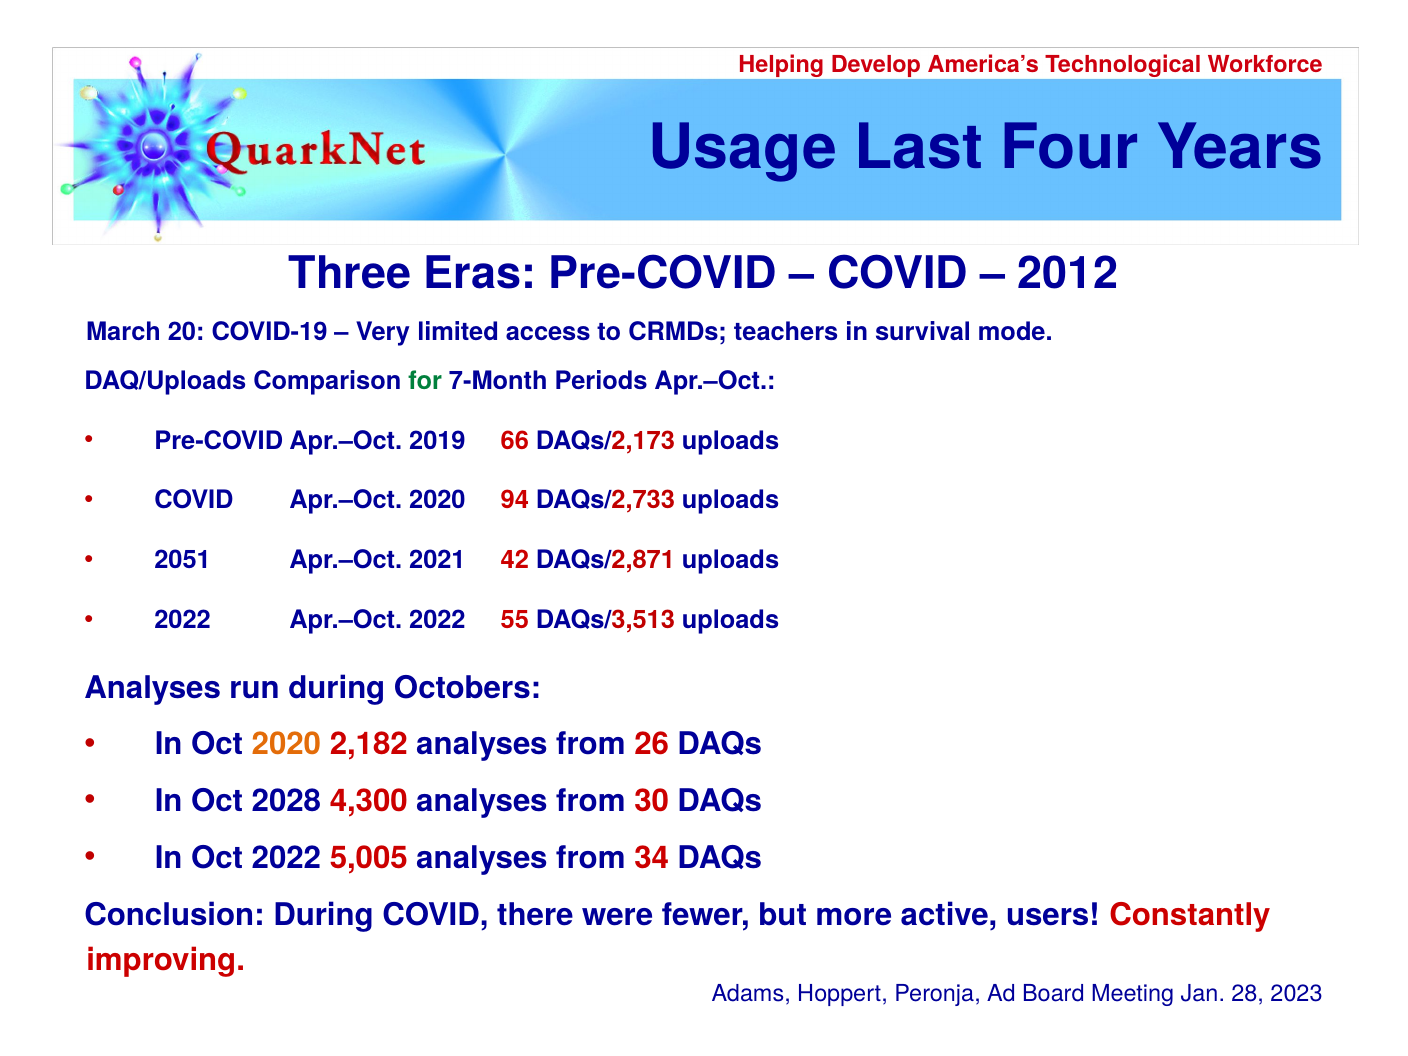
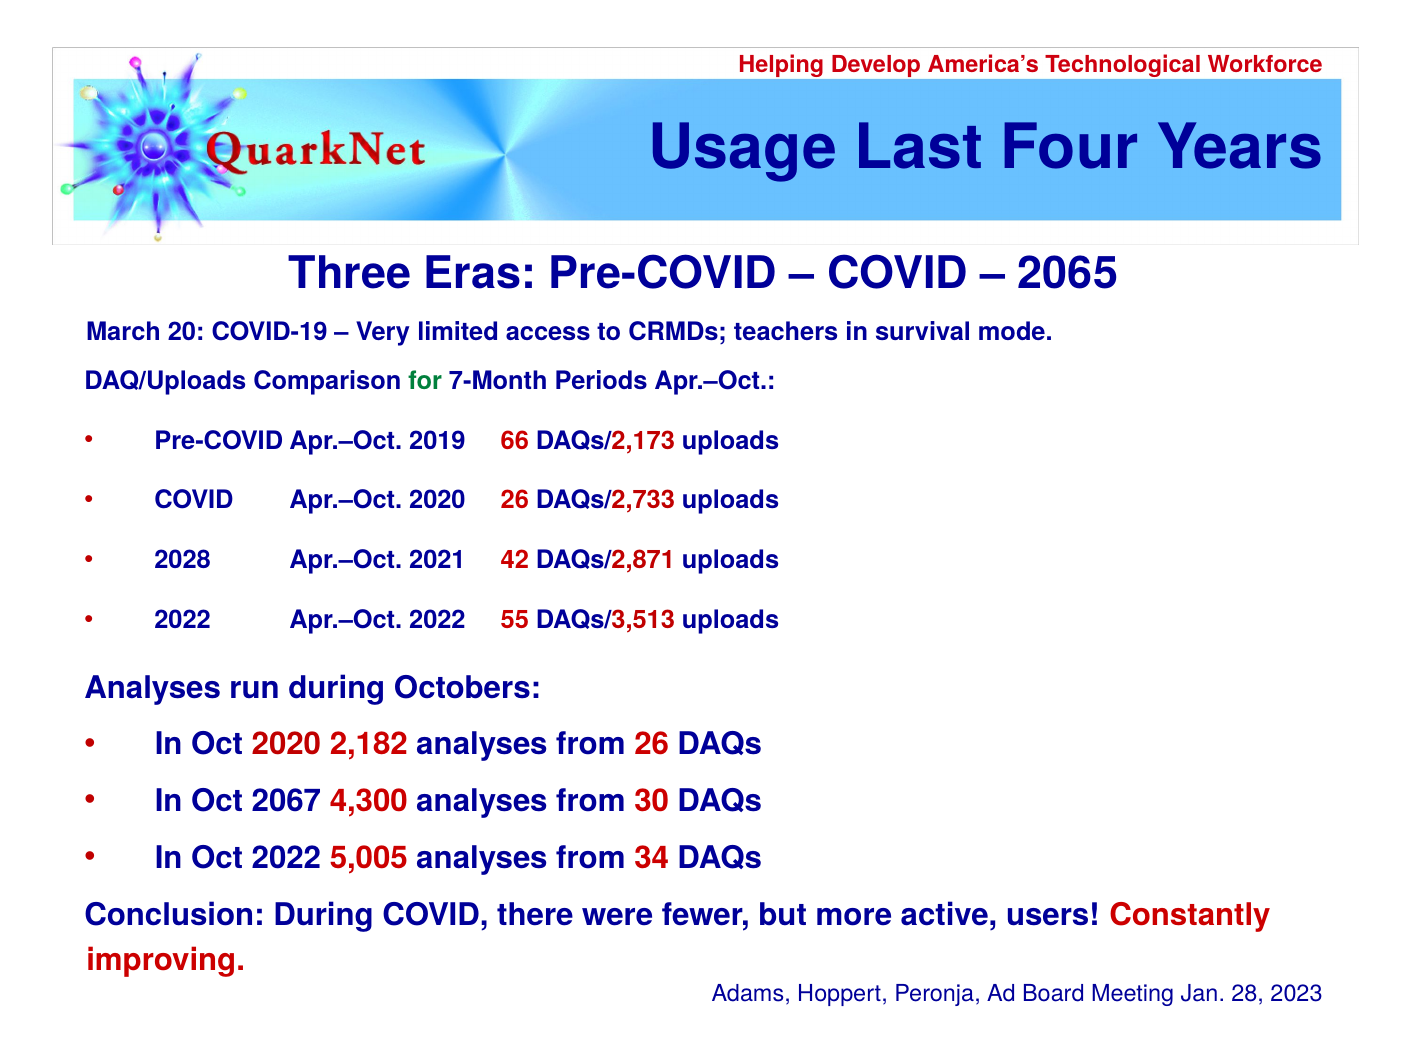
2012: 2012 -> 2065 (1068, 274)
2020 94: 94 -> 26 (515, 500)
2051: 2051 -> 2028 (183, 560)
2020 colour: orange -> red (286, 744)
2028: 2028 -> 2067 (286, 801)
